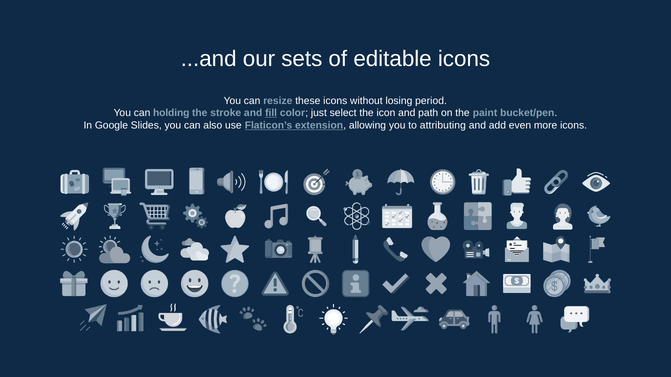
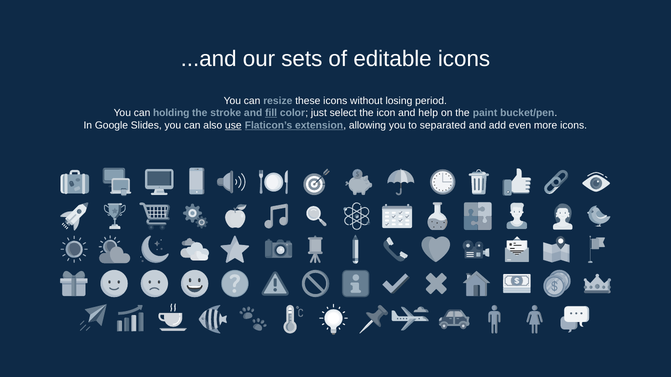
path: path -> help (428, 113)
use underline: none -> present (233, 125)
attributing: attributing -> separated (443, 125)
